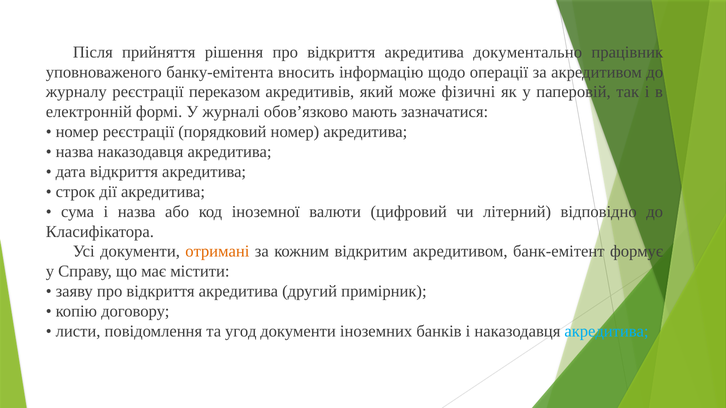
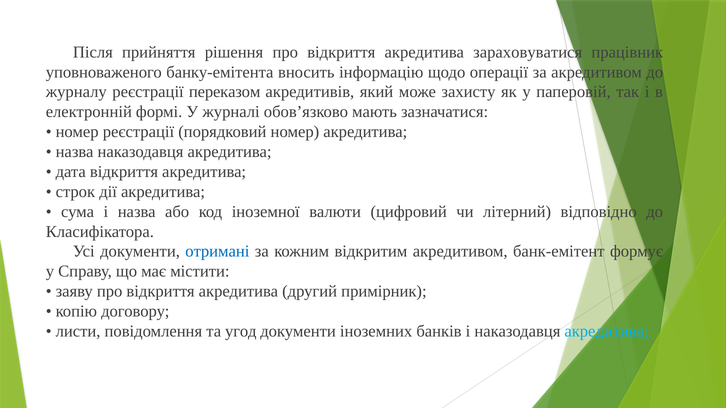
документально: документально -> зараховуватися (528, 52)
фізичні: фізичні -> захисту (469, 92)
отримані colour: orange -> blue (217, 252)
